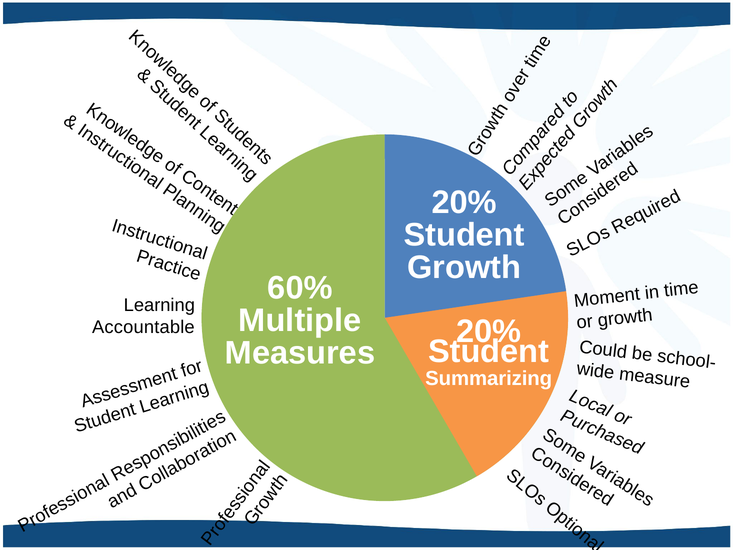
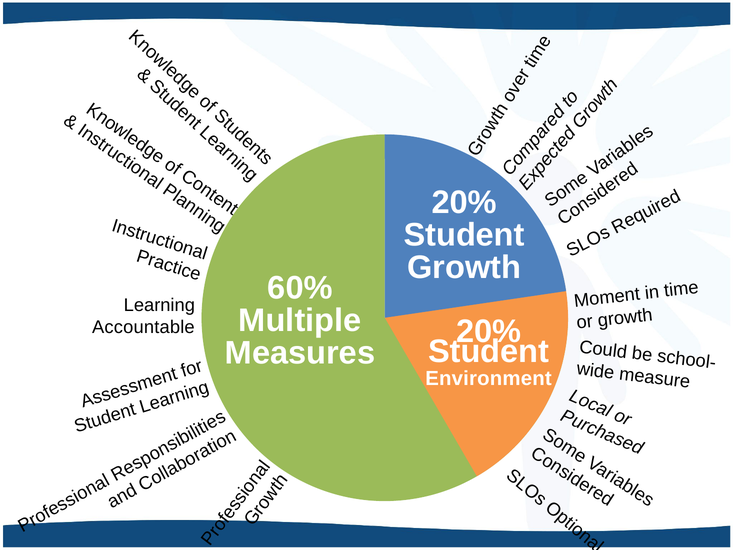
Summarizing: Summarizing -> Environment (489, 378)
